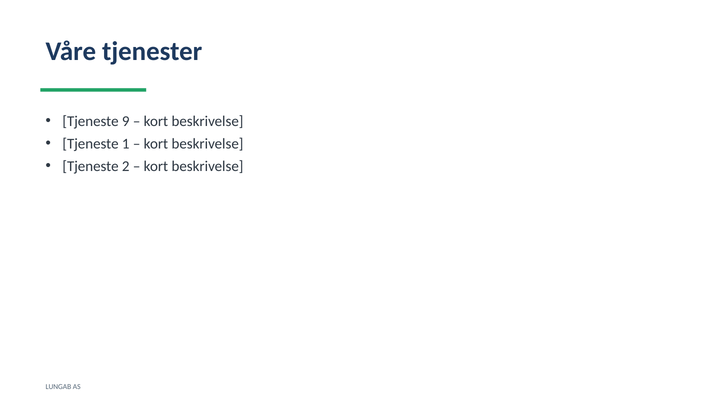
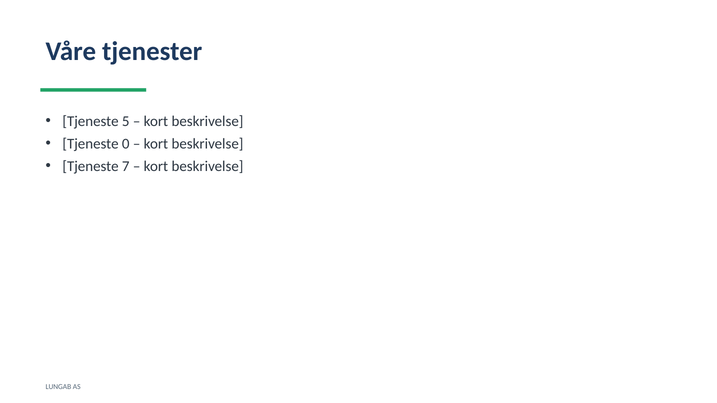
9: 9 -> 5 (126, 121)
1: 1 -> 0 (126, 144)
2: 2 -> 7 (126, 166)
